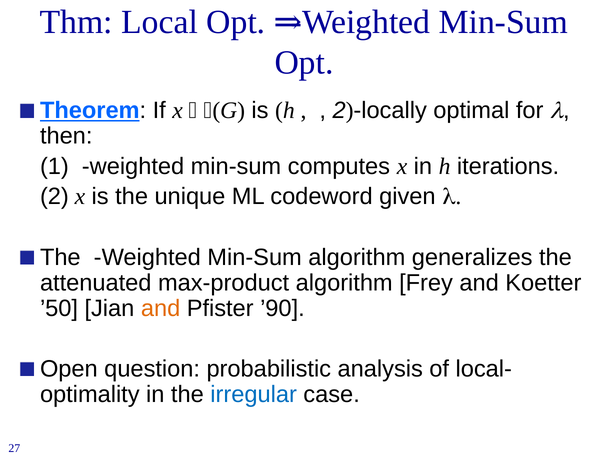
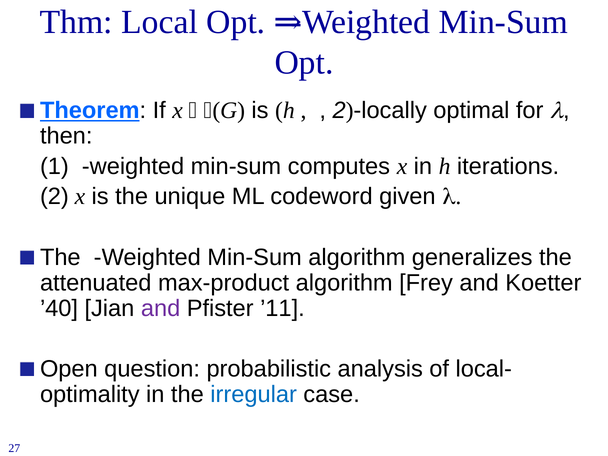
’50: ’50 -> ’40 (59, 308)
and colour: orange -> purple (161, 308)
’90: ’90 -> ’11 (282, 308)
